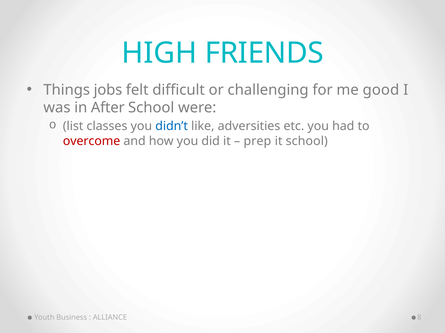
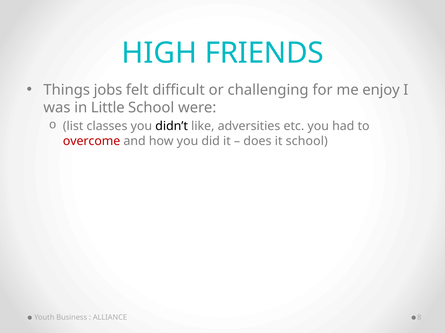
good: good -> enjoy (381, 90)
After: After -> Little (108, 108)
didn’t colour: blue -> black (172, 126)
prep: prep -> does (257, 141)
